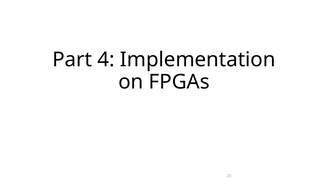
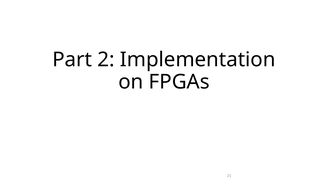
4: 4 -> 2 (106, 60)
